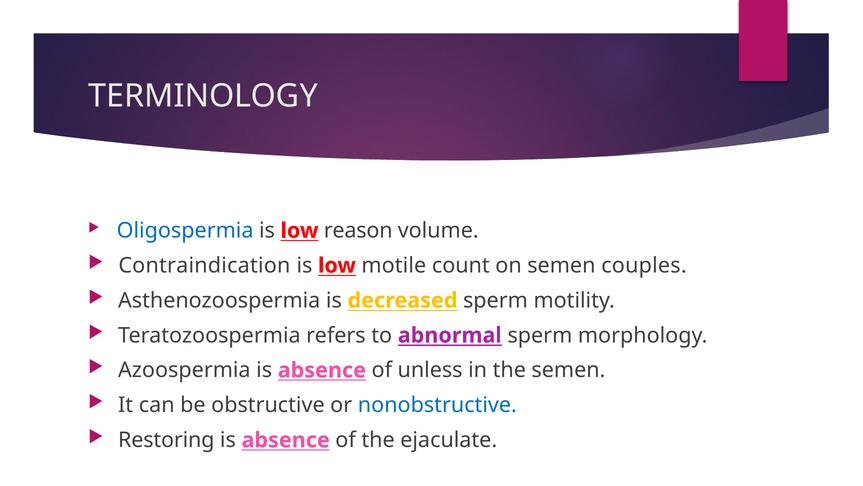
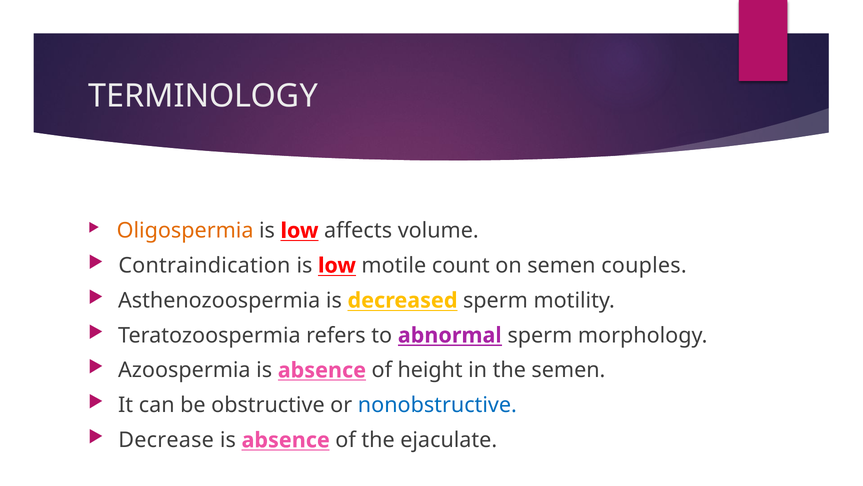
Oligospermia colour: blue -> orange (185, 230)
reason: reason -> affects (358, 230)
unless: unless -> height (430, 370)
Restoring: Restoring -> Decrease (166, 440)
